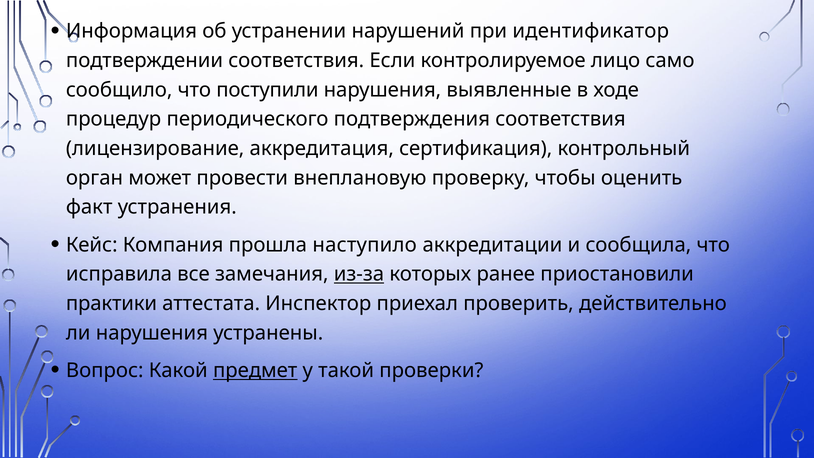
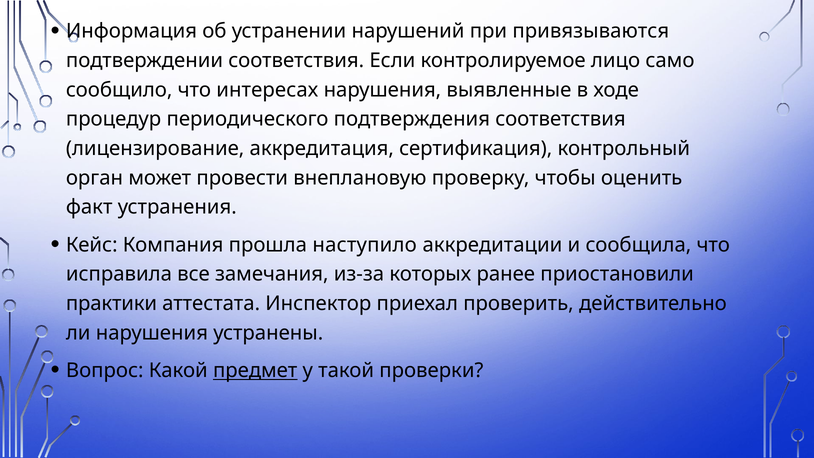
идентификатор: идентификатор -> привязываются (591, 31)
поступили: поступили -> интересах (267, 90)
из-за underline: present -> none (359, 274)
